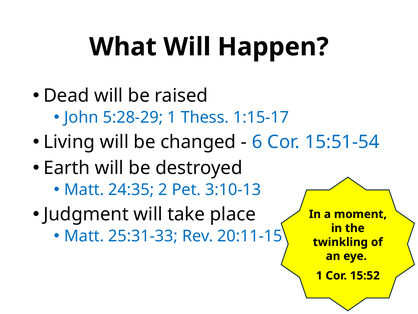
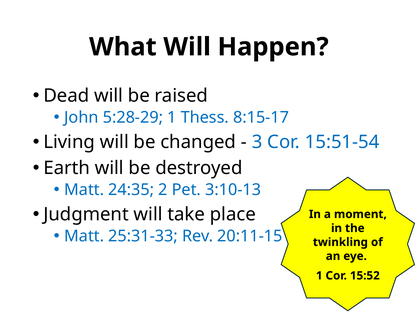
1:15-17: 1:15-17 -> 8:15-17 (261, 117)
6: 6 -> 3 (257, 142)
